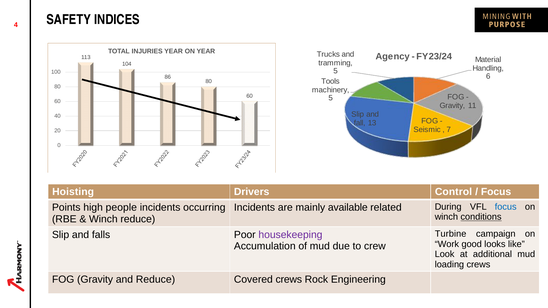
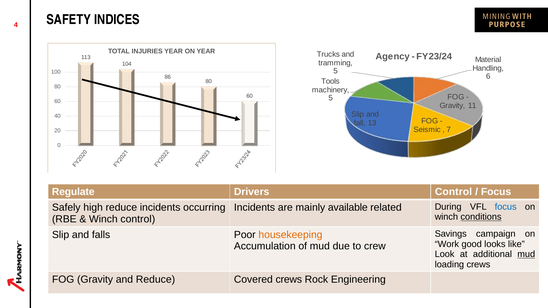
Hoisting: Hoisting -> Regulate (73, 192)
Points: Points -> Safely (66, 208)
high people: people -> reduce (121, 208)
Winch reduce: reduce -> control (138, 219)
Turbine: Turbine -> Savings (451, 234)
housekeeping colour: purple -> orange (290, 235)
mud underline: none -> present (526, 254)
